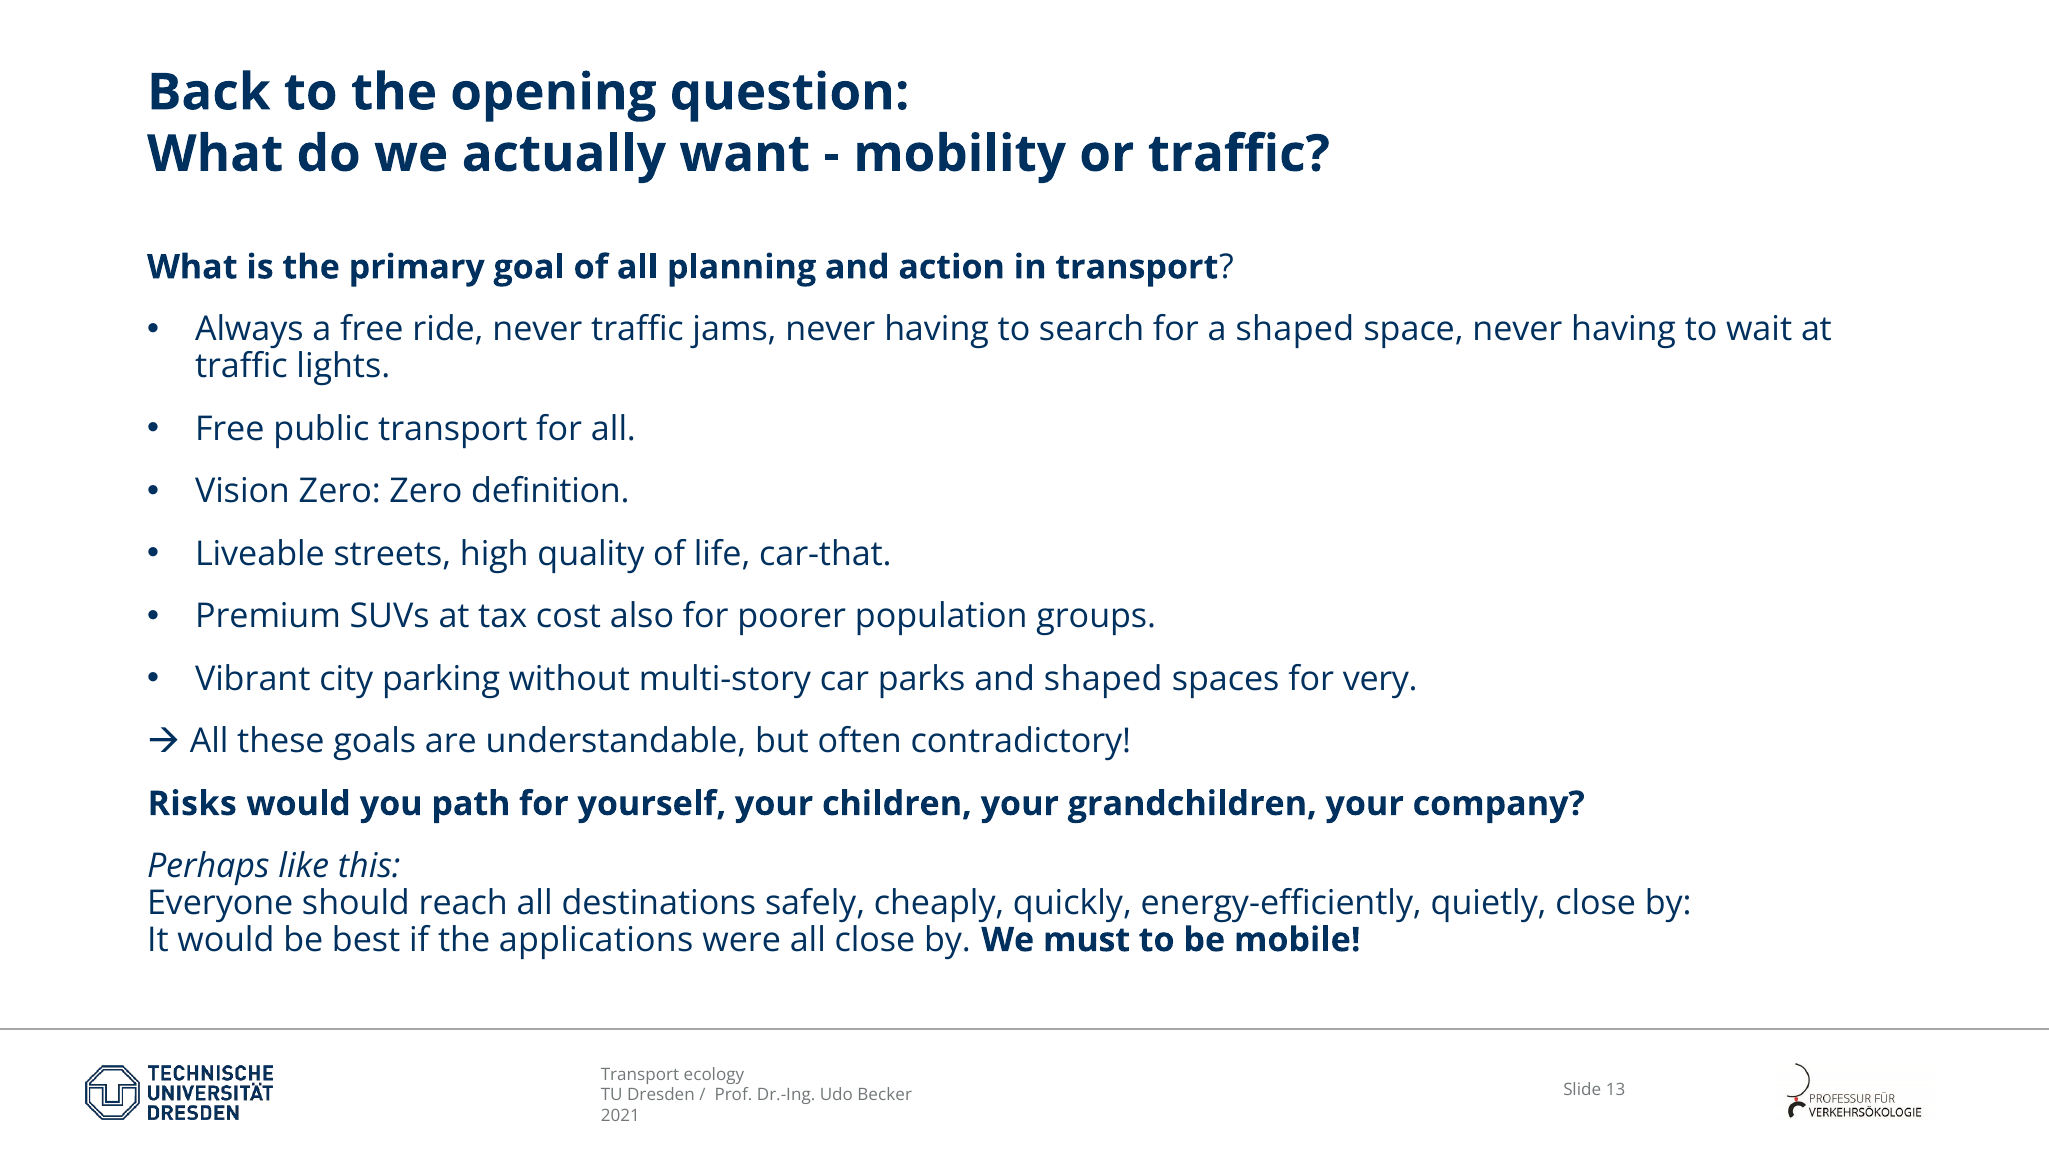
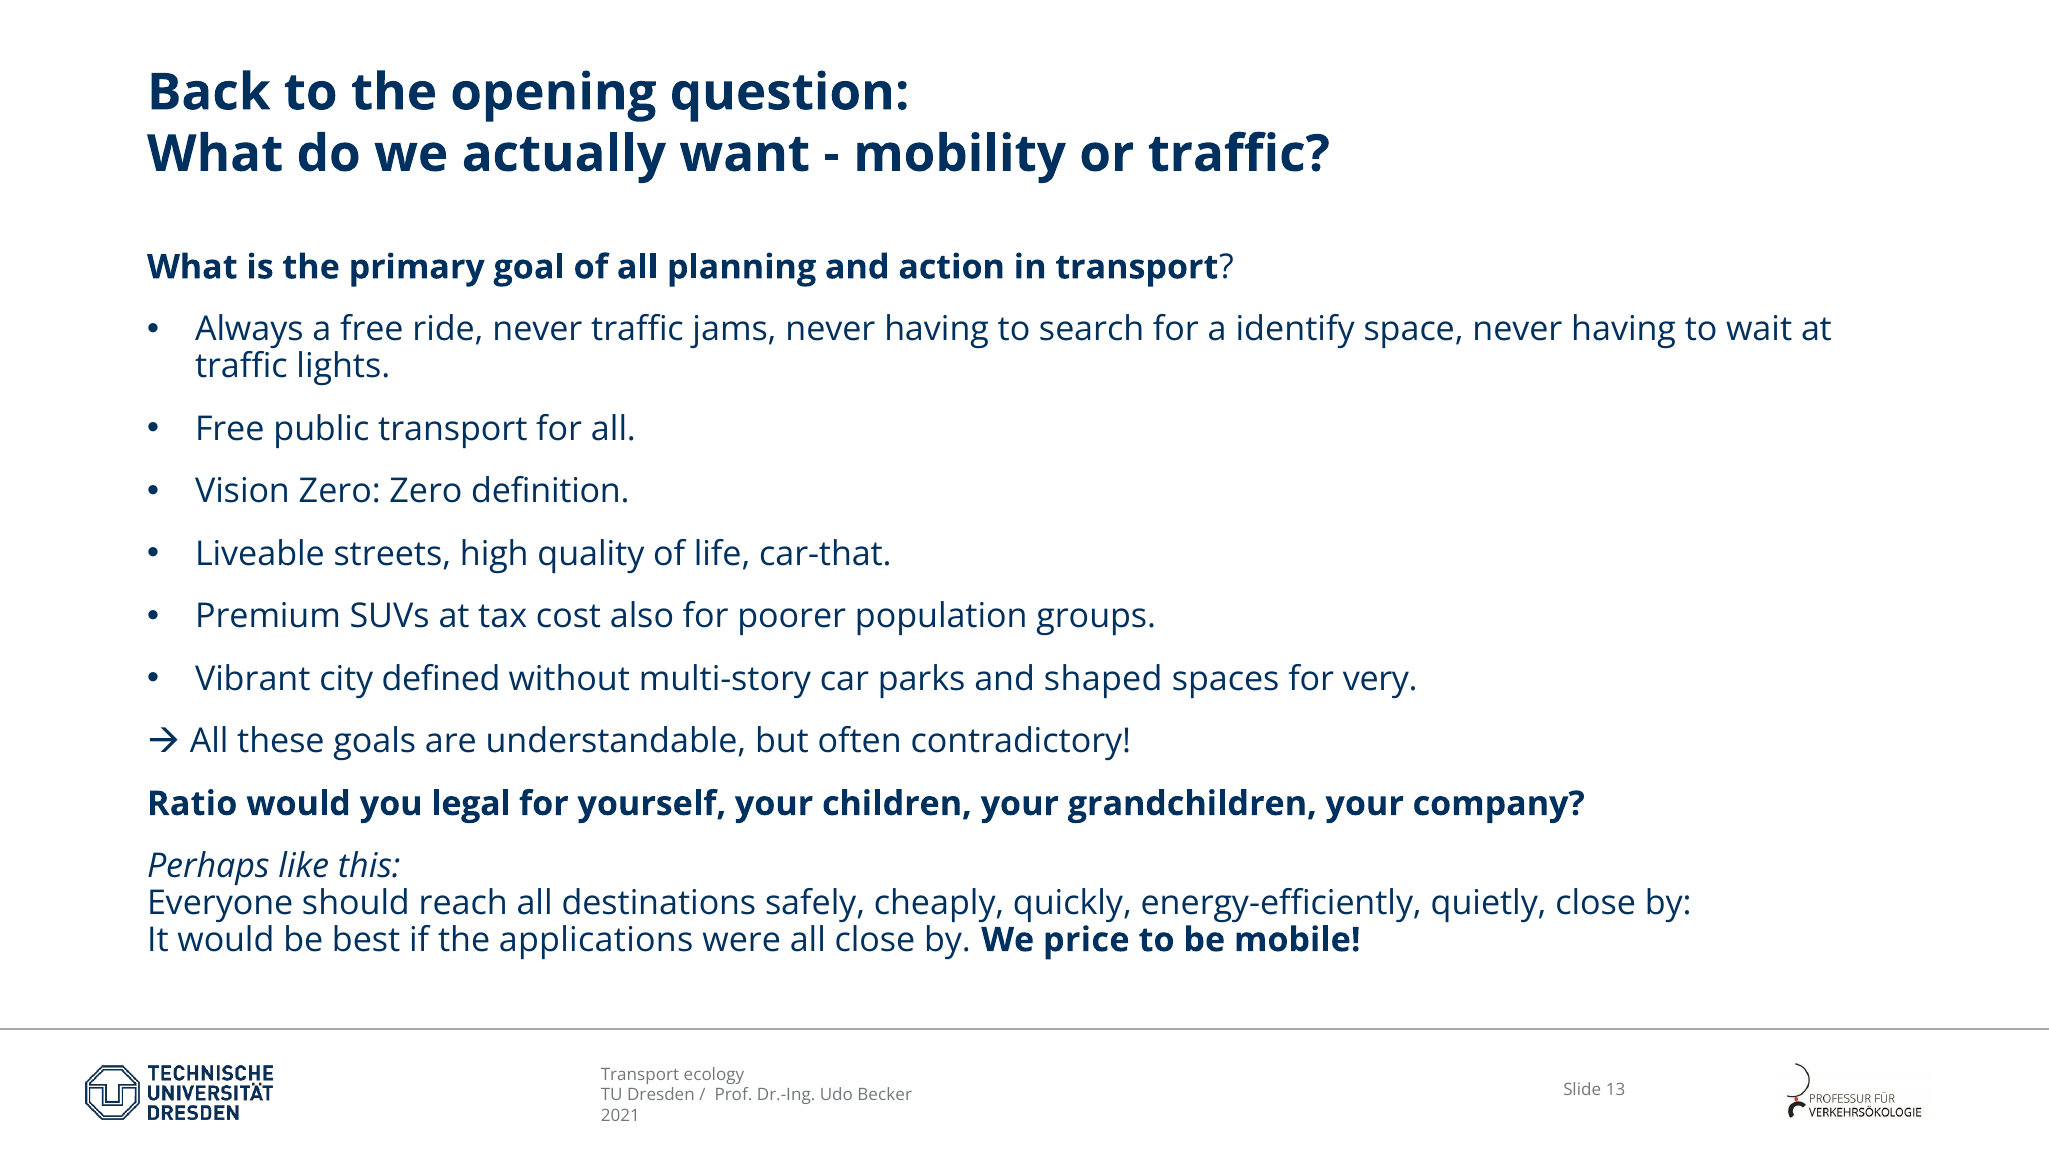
a shaped: shaped -> identify (1295, 330)
parking: parking -> defined (441, 679)
Risks: Risks -> Ratio (192, 803)
path: path -> legal (471, 803)
must: must -> price (1086, 940)
